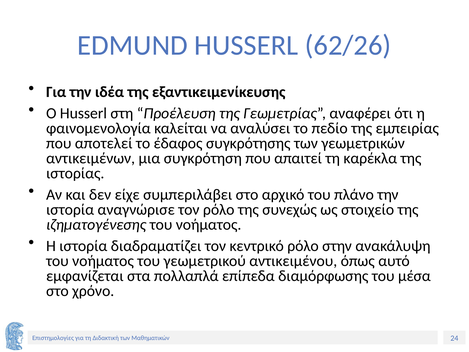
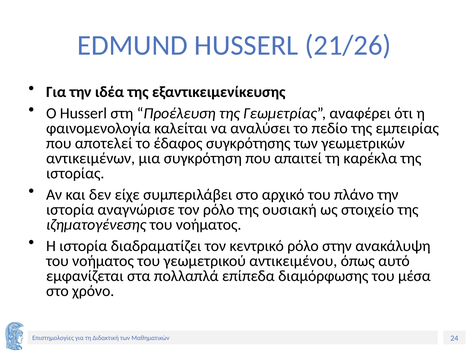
62/26: 62/26 -> 21/26 (348, 45)
συνεχώς: συνεχώς -> ουσιακή (289, 210)
